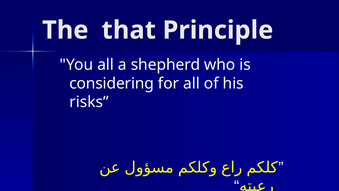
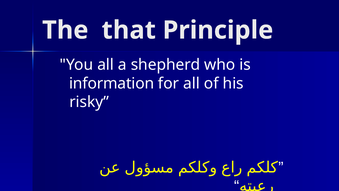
considering: considering -> information (112, 83)
risks: risks -> risky (89, 102)
